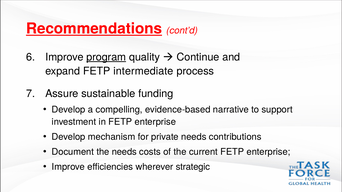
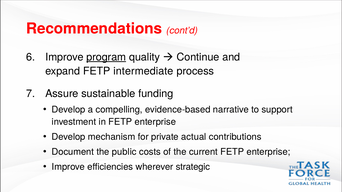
Recommendations underline: present -> none (94, 29)
private needs: needs -> actual (194, 137)
the needs: needs -> public (124, 152)
